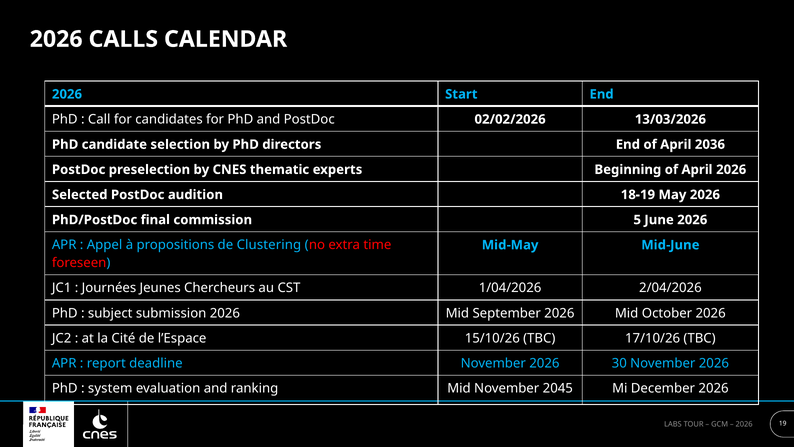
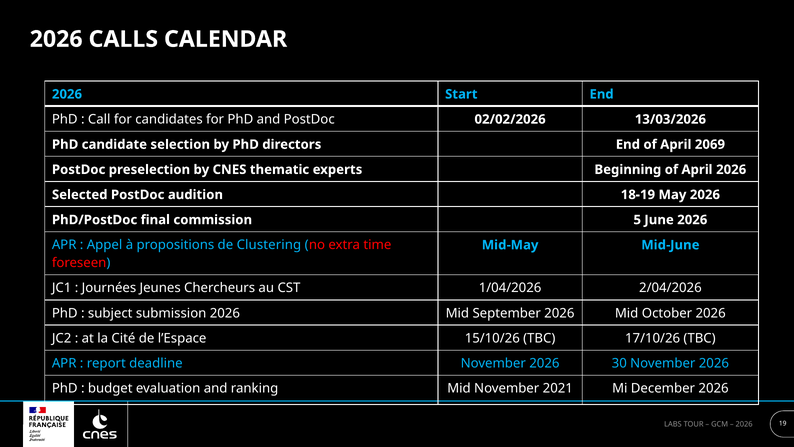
2036: 2036 -> 2069 (710, 144)
system: system -> budget (110, 388)
2045: 2045 -> 2021 (558, 388)
